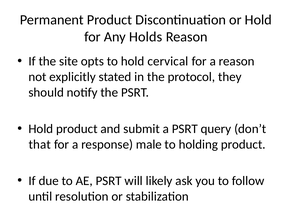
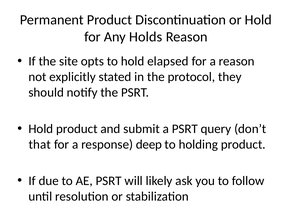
cervical: cervical -> elapsed (168, 61)
male: male -> deep (149, 144)
